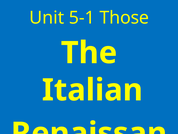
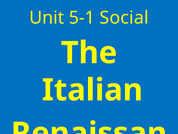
Those: Those -> Social (124, 18)
